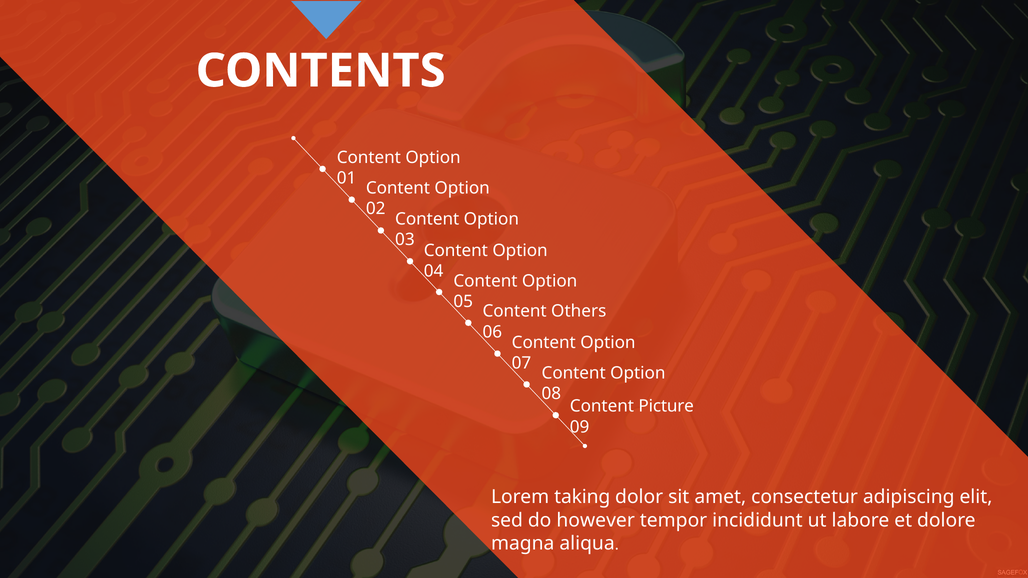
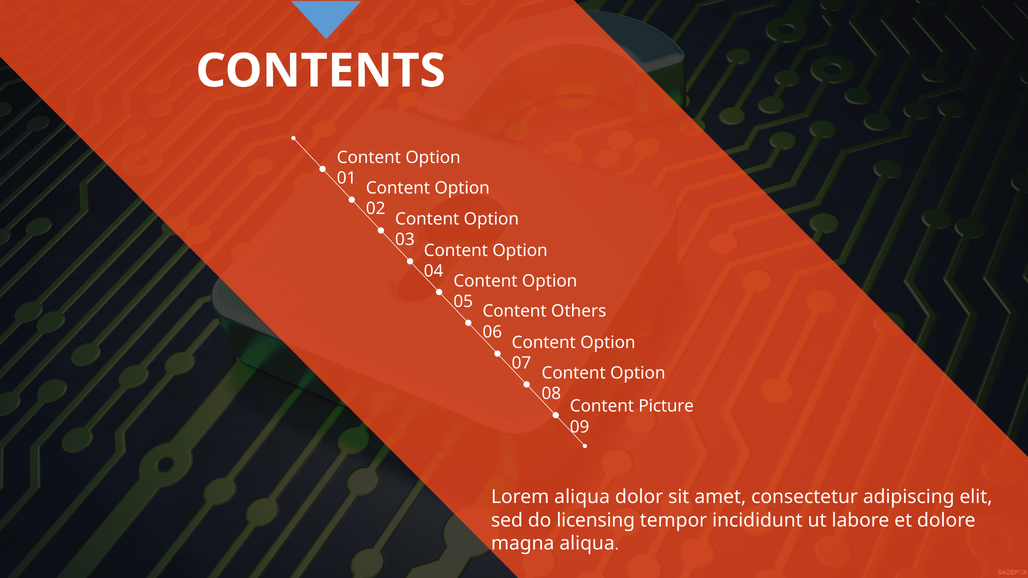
Lorem taking: taking -> aliqua (582, 497)
however: however -> licensing (596, 520)
